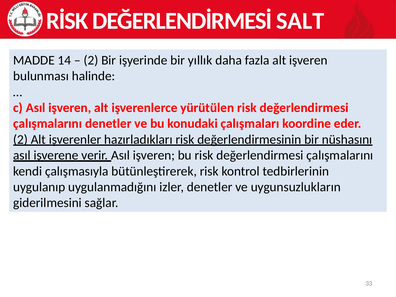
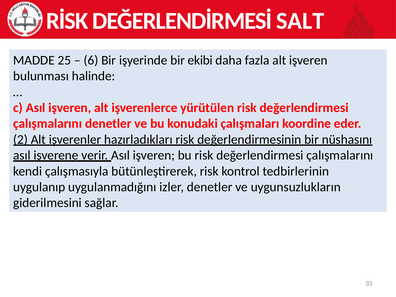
14: 14 -> 25 (64, 60)
2: 2 -> 6 (91, 60)
yıllık: yıllık -> ekibi (200, 60)
